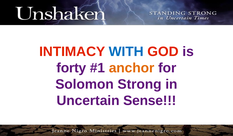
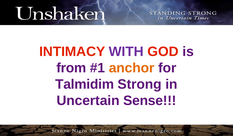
WITH colour: blue -> purple (126, 52)
forty: forty -> from (71, 68)
Solomon: Solomon -> Talmidim (85, 85)
